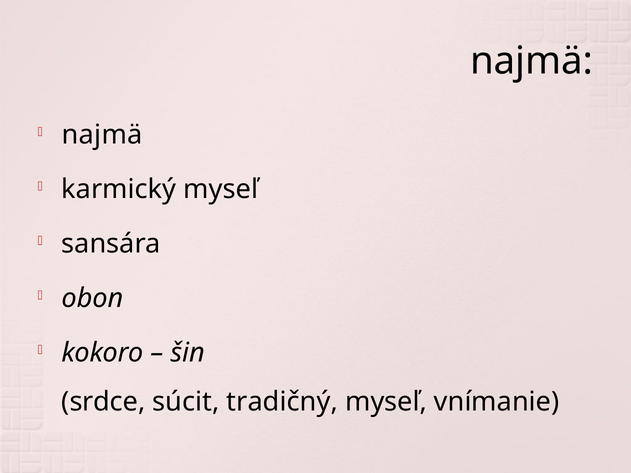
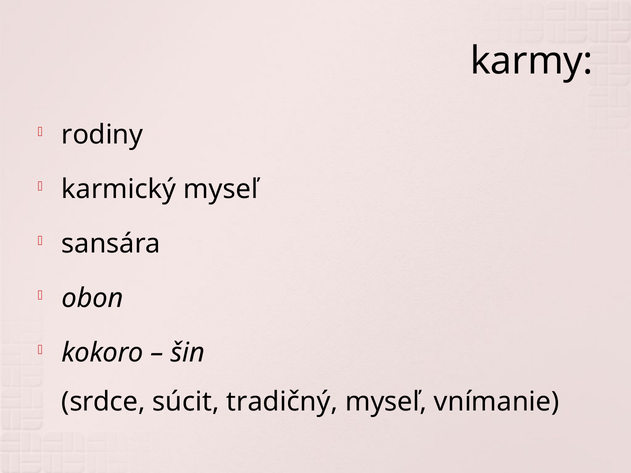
najmä: najmä -> karmy (532, 61)
najmä: najmä -> rodiny (102, 135)
